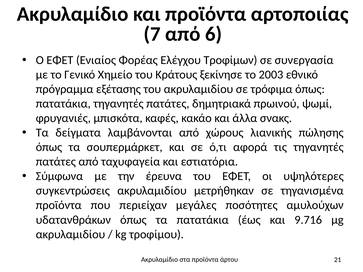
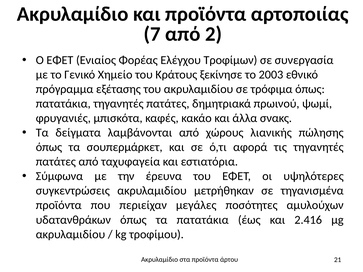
6: 6 -> 2 (214, 34)
9.716: 9.716 -> 2.416 (308, 220)
